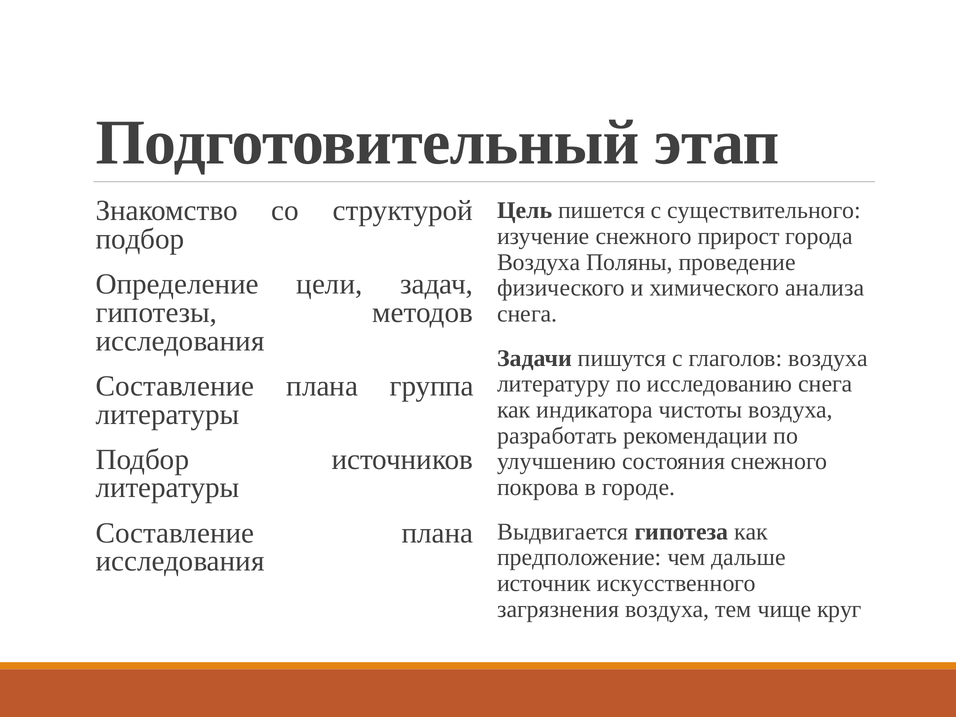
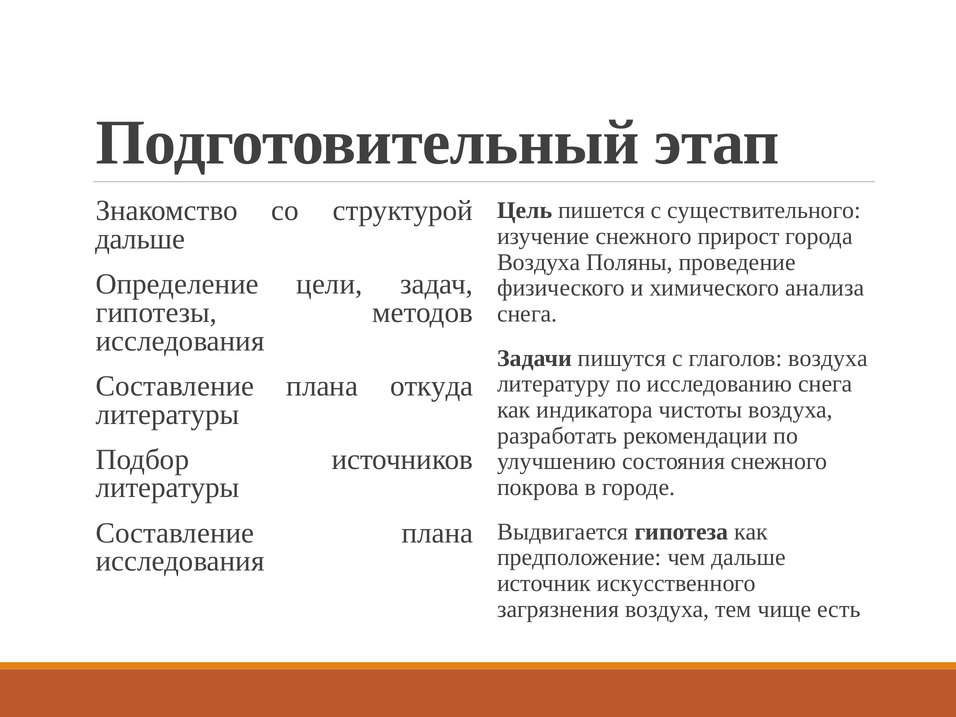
подбор: подбор -> дальше (140, 239)
группа: группа -> откуда (432, 386)
круг: круг -> есть (839, 609)
